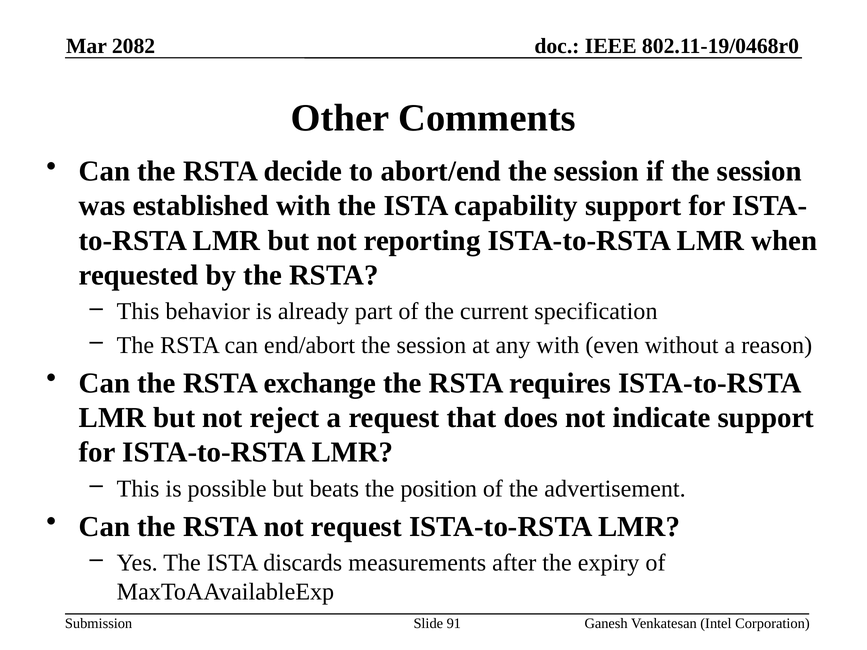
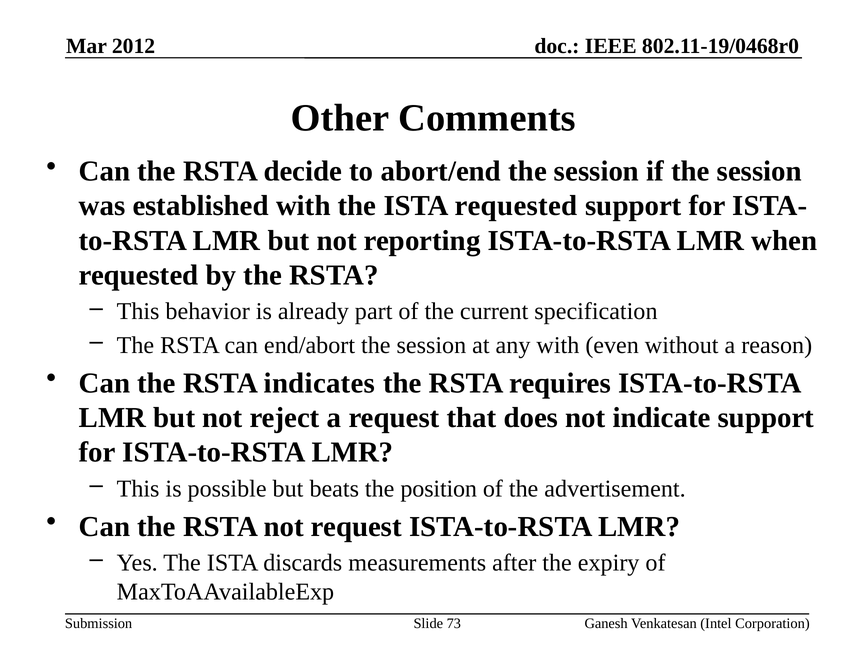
2082: 2082 -> 2012 (134, 46)
ISTA capability: capability -> requested (516, 206)
exchange: exchange -> indicates (320, 383)
91: 91 -> 73 (454, 624)
